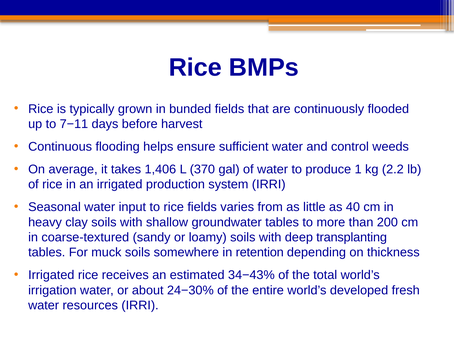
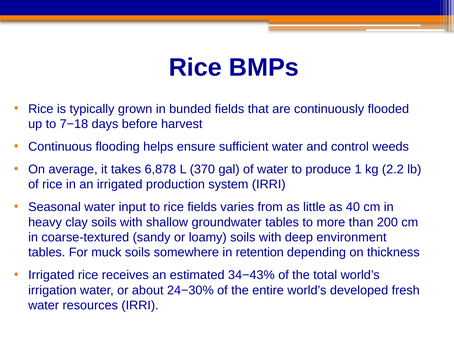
7−11: 7−11 -> 7−18 (74, 124)
1,406: 1,406 -> 6,878 (160, 170)
transplanting: transplanting -> environment (352, 238)
